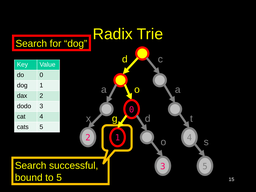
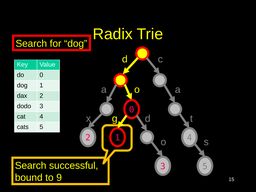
to 5: 5 -> 9 (59, 178)
